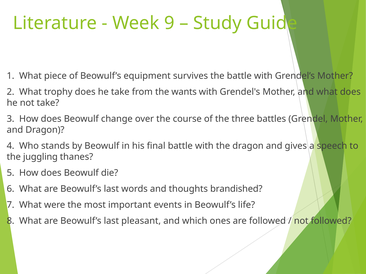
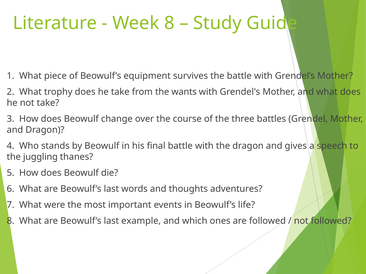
Week 9: 9 -> 8 (169, 23)
brandished: brandished -> adventures (236, 189)
pleasant: pleasant -> example (141, 221)
